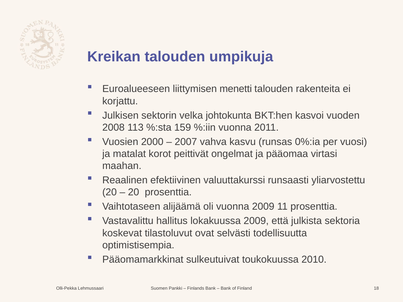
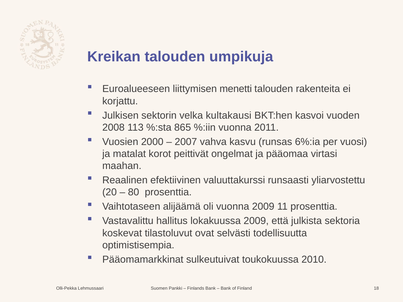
johtokunta: johtokunta -> kultakausi (229, 115)
159: 159 -> 865 (183, 128)
0%:ia: 0%:ia -> 6%:ia (308, 142)
20: 20 -> 80 (134, 192)
